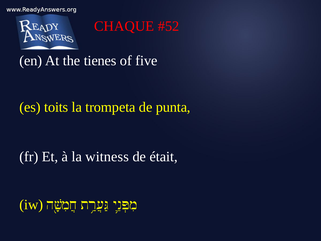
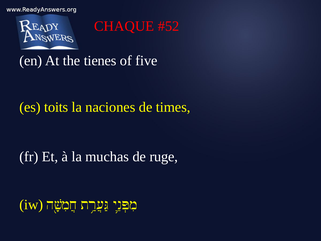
trompeta: trompeta -> naciones (110, 107)
punta: punta -> times (173, 107)
witness: witness -> muchas (107, 157)
était: était -> ruge (164, 157)
